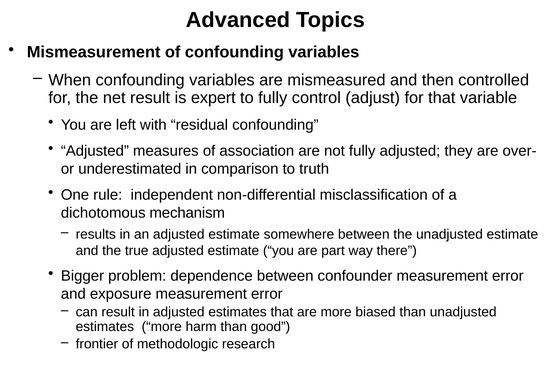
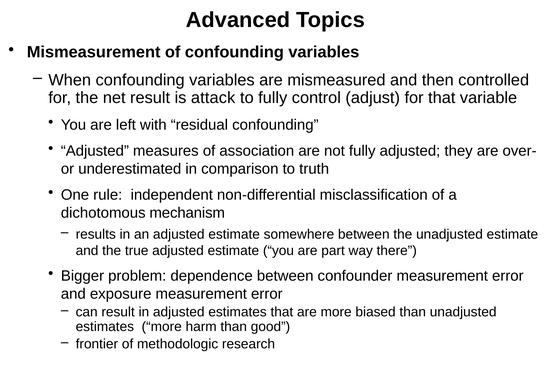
expert: expert -> attack (213, 98)
